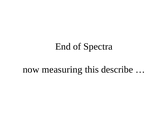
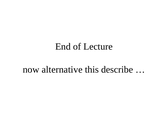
Spectra: Spectra -> Lecture (98, 47)
measuring: measuring -> alternative (62, 70)
